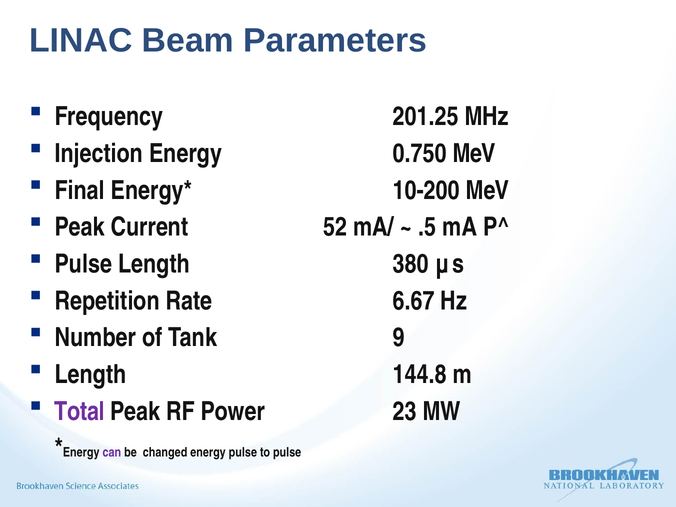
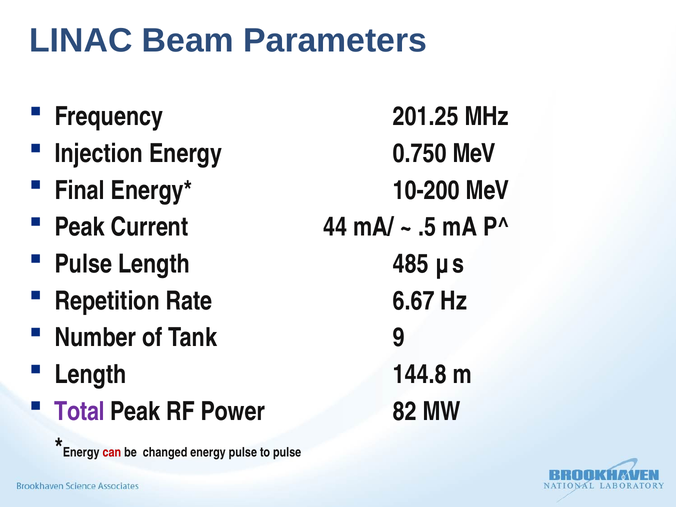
52: 52 -> 44 (335, 227)
380: 380 -> 485 (411, 264)
23: 23 -> 82 (405, 411)
can colour: purple -> red (112, 453)
